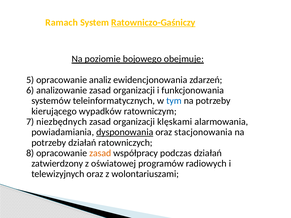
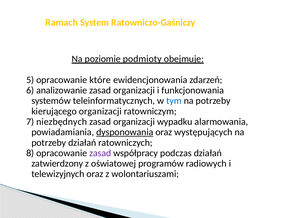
Ratowniczo-Gaśniczy underline: present -> none (153, 23)
bojowego: bojowego -> podmioty (142, 59)
analiz: analiz -> które (100, 80)
kierującego wypadków: wypadków -> organizacji (100, 111)
klęskami: klęskami -> wypadku (175, 122)
stacjonowania: stacjonowania -> występujących (203, 132)
zasad colour: orange -> purple (100, 153)
